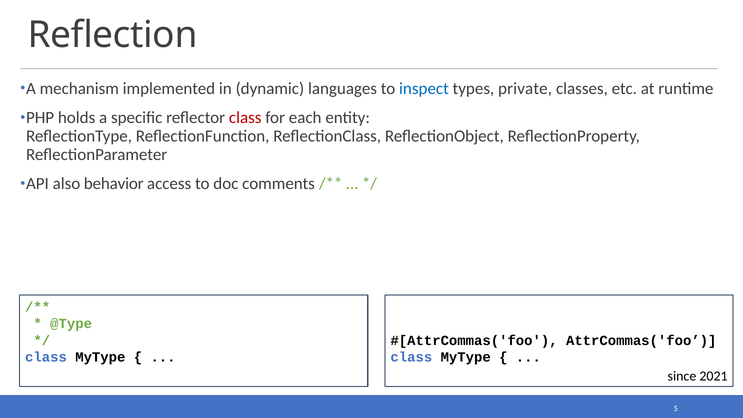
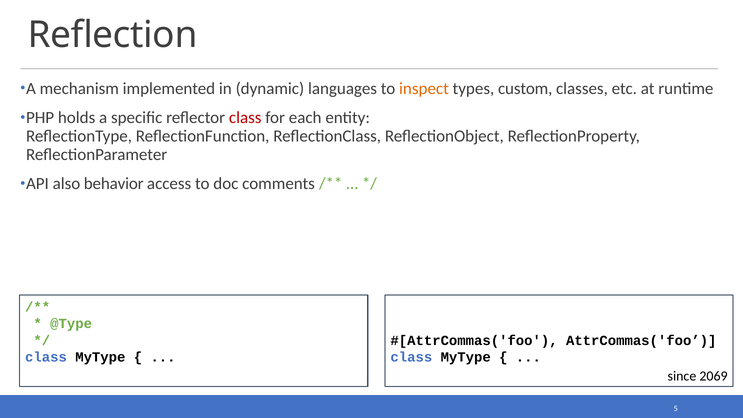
inspect colour: blue -> orange (424, 89)
private: private -> custom (525, 89)
2021: 2021 -> 2069 (714, 376)
